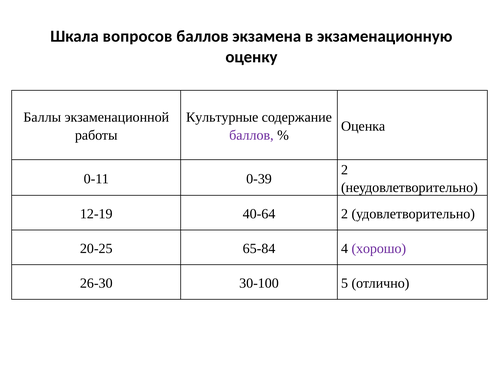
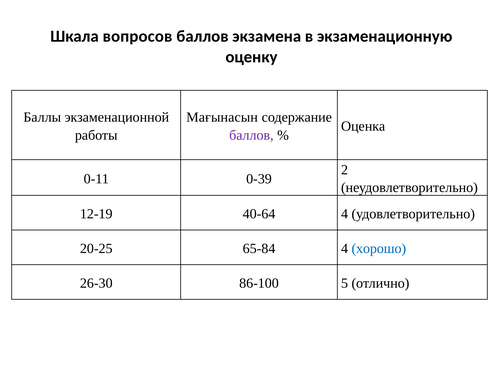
Культурные: Культурные -> Мағынасын (222, 117)
40-64 2: 2 -> 4 (345, 214)
хорошо colour: purple -> blue (379, 249)
30-100: 30-100 -> 86-100 (259, 283)
